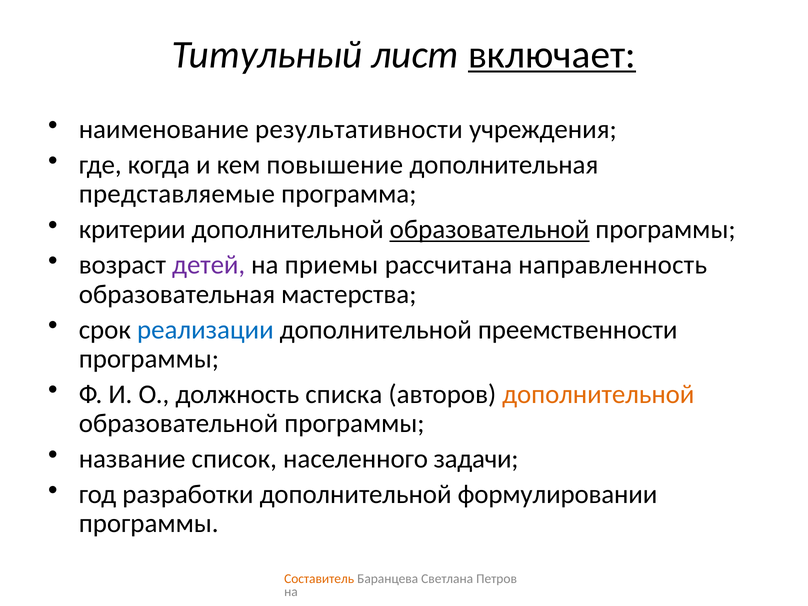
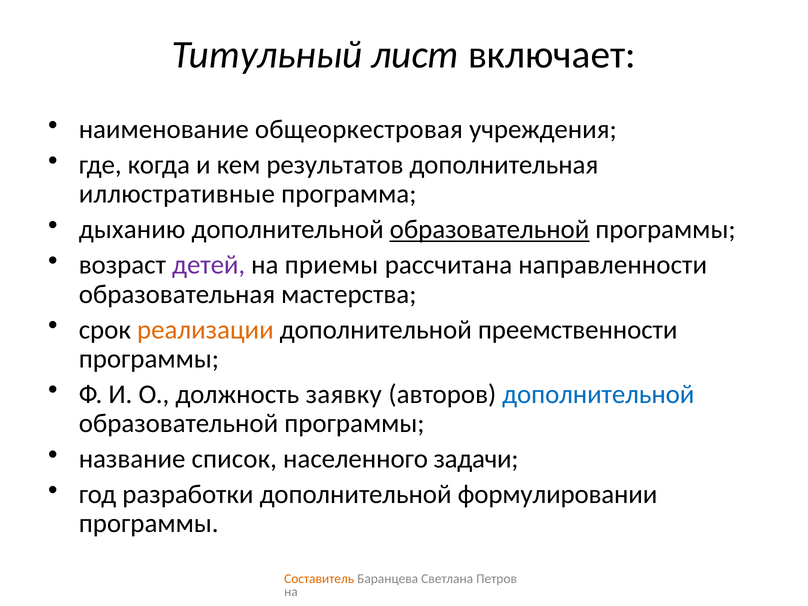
включает underline: present -> none (552, 55)
результативности: результативности -> общеоркестровая (359, 129)
повышение: повышение -> результатов (335, 165)
представляемые: представляемые -> иллюстративные (177, 194)
критерии: критерии -> дыханию (132, 230)
направленность: направленность -> направленности (613, 265)
реализации colour: blue -> orange (205, 330)
списка: списка -> заявку (344, 394)
дополнительной colour: orange -> blue (598, 394)
